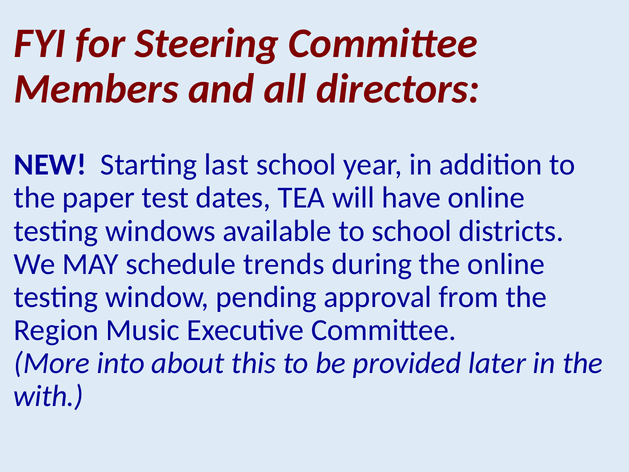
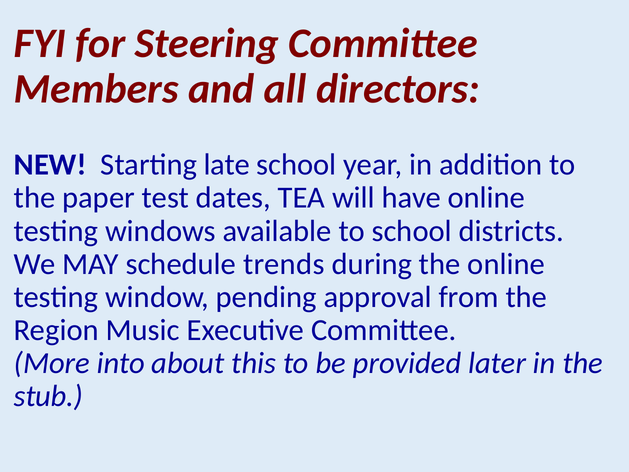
last: last -> late (227, 165)
with: with -> stub (48, 396)
